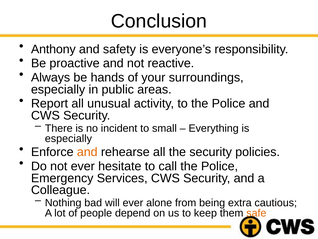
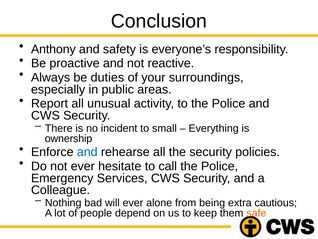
hands: hands -> duties (107, 77)
especially: especially -> ownership (69, 138)
and colour: orange -> blue (87, 152)
